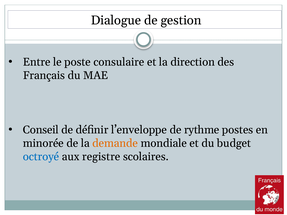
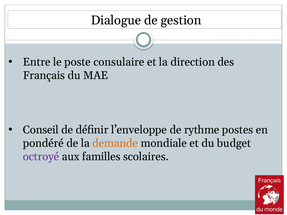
minorée: minorée -> pondéré (43, 143)
octroyé colour: blue -> purple (41, 157)
registre: registre -> familles (101, 157)
